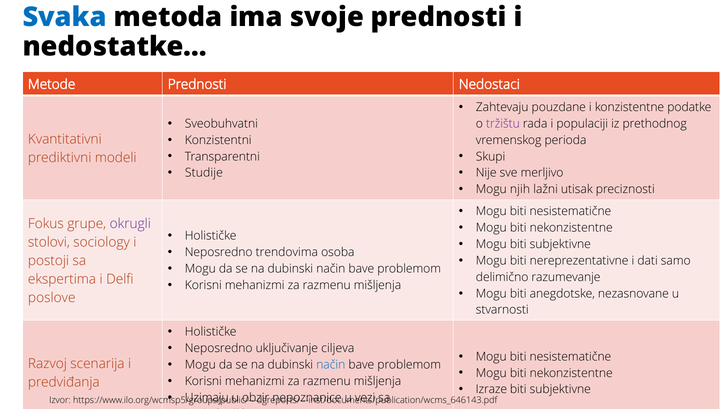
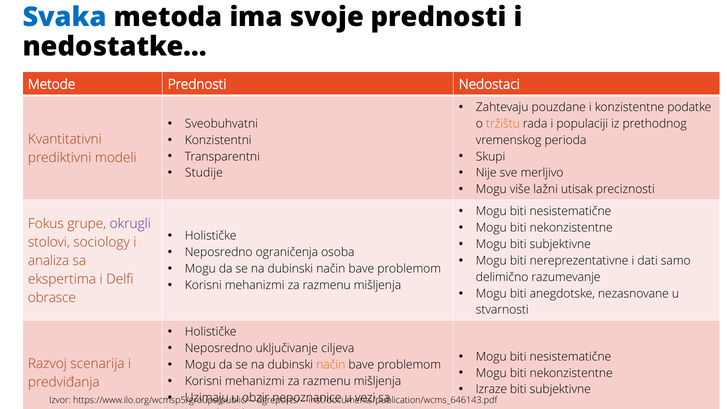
tržištu colour: purple -> orange (503, 124)
njih: njih -> više (520, 189)
trendovima: trendovima -> ograničenja (287, 252)
postoji: postoji -> analiza (49, 261)
poslove: poslove -> obrasce (52, 298)
način colour: blue -> orange (331, 365)
